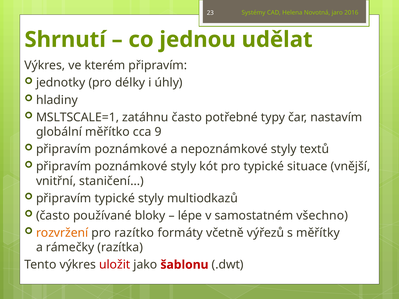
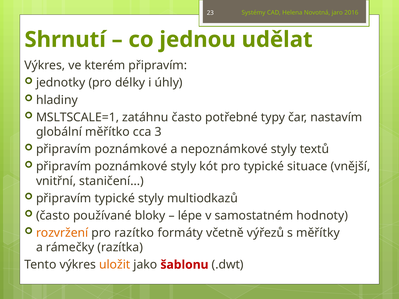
9: 9 -> 3 (158, 132)
všechno: všechno -> hodnoty (322, 216)
uložit colour: red -> orange (115, 265)
